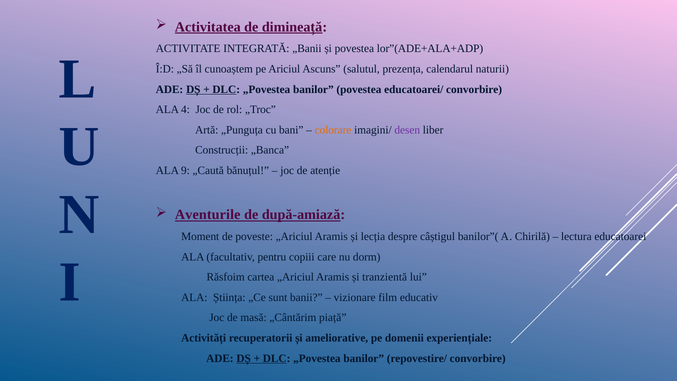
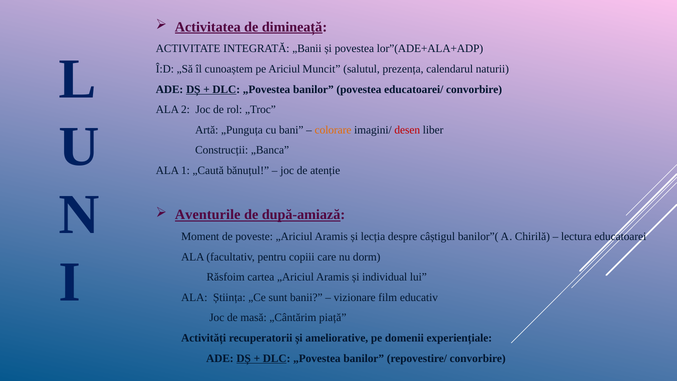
Ascuns: Ascuns -> Muncit (321, 69)
4: 4 -> 2 (185, 110)
desen colour: purple -> red (407, 130)
9: 9 -> 1 (185, 170)
tranzientă: tranzientă -> individual (385, 277)
